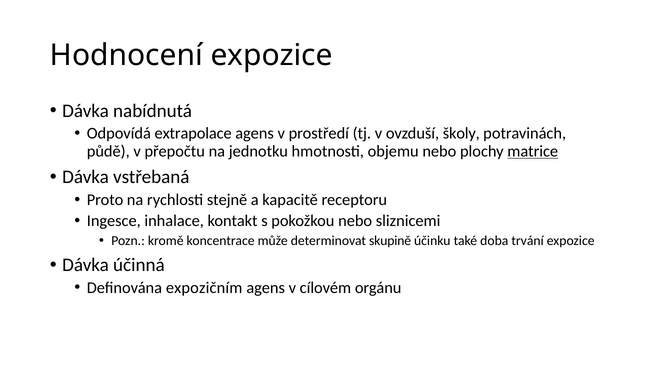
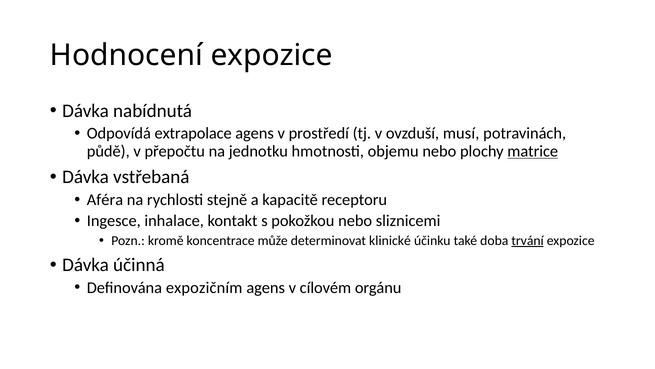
školy: školy -> musí (461, 133)
Proto: Proto -> Aféra (105, 199)
skupině: skupině -> klinické (390, 240)
trvání underline: none -> present (528, 240)
